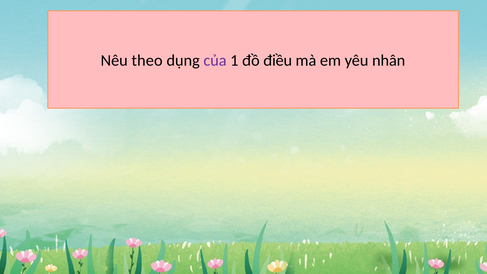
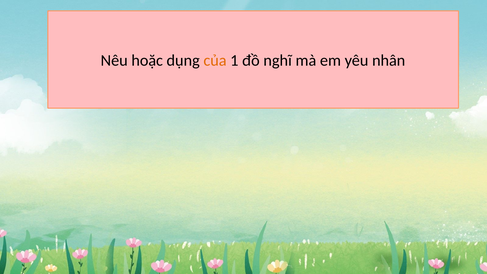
theo: theo -> hoặc (147, 61)
của colour: purple -> orange (215, 61)
điều: điều -> nghĩ (278, 61)
